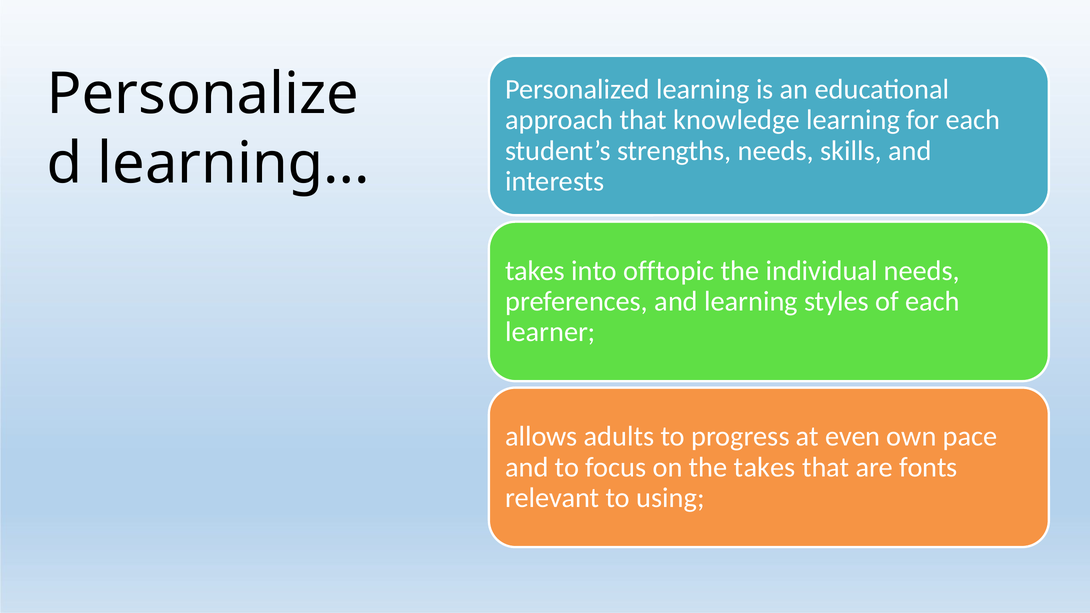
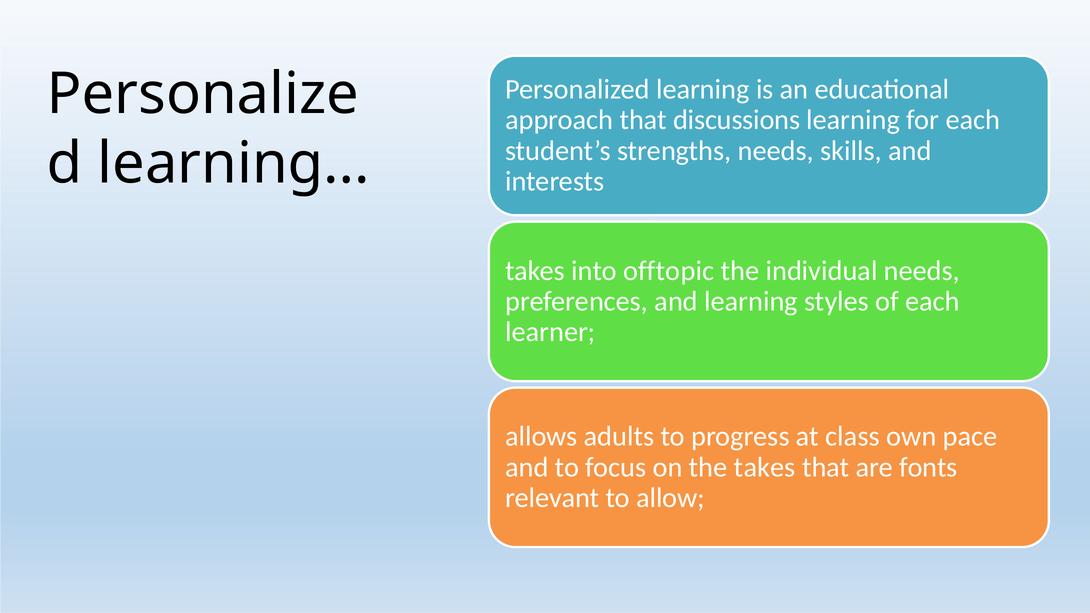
knowledge: knowledge -> discussions (737, 120)
even: even -> class (853, 437)
using: using -> allow (671, 498)
